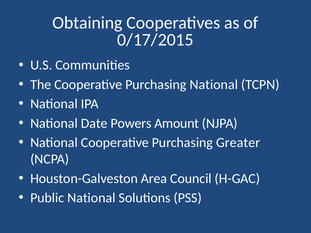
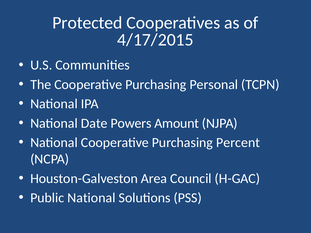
Obtaining: Obtaining -> Protected (87, 23)
0/17/2015: 0/17/2015 -> 4/17/2015 (155, 40)
Purchasing National: National -> Personal (214, 85)
Greater: Greater -> Percent (238, 143)
